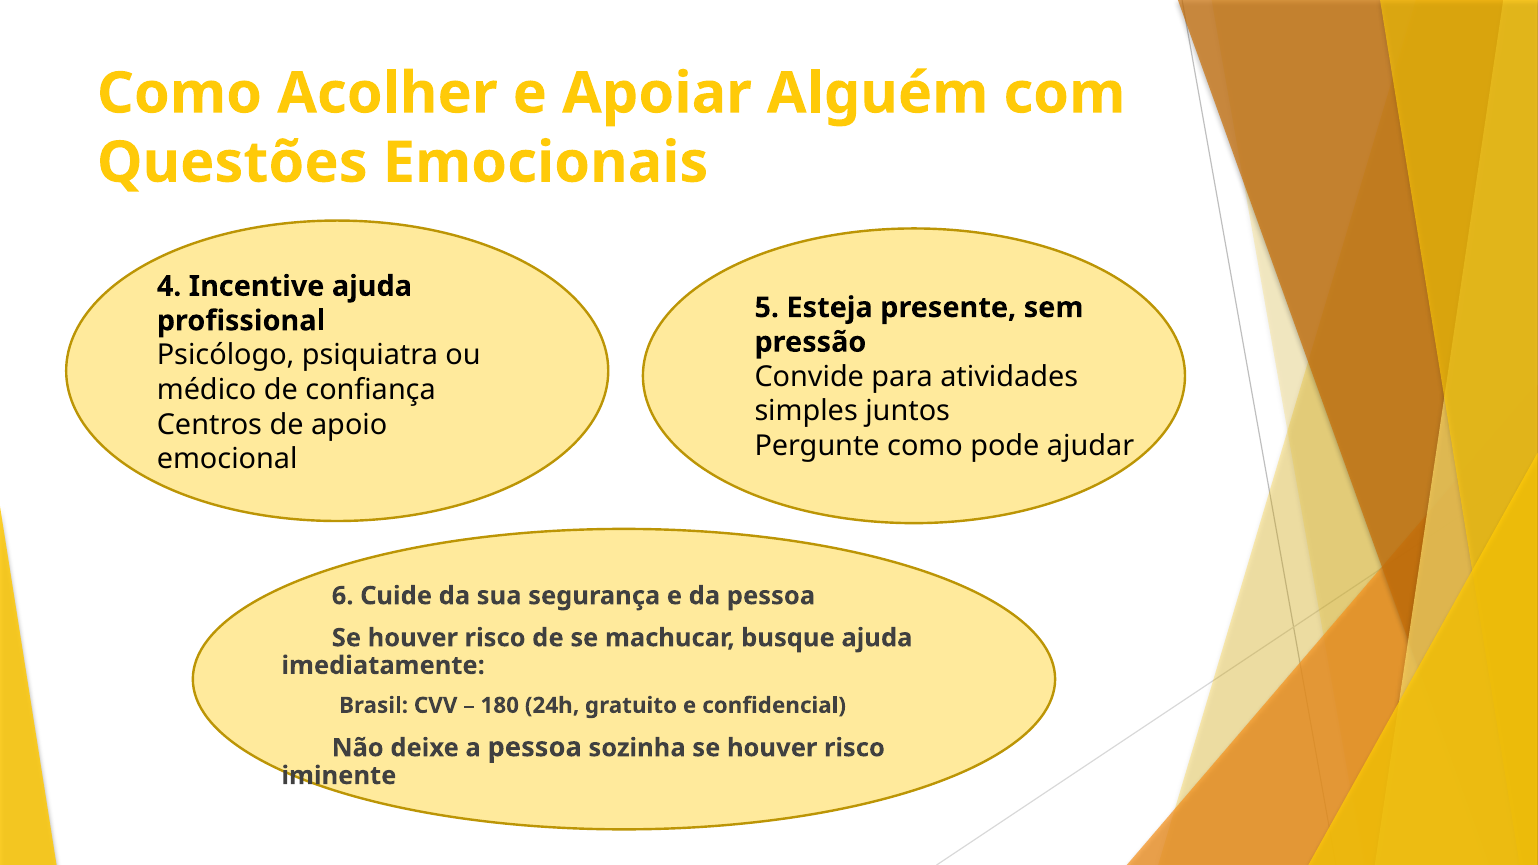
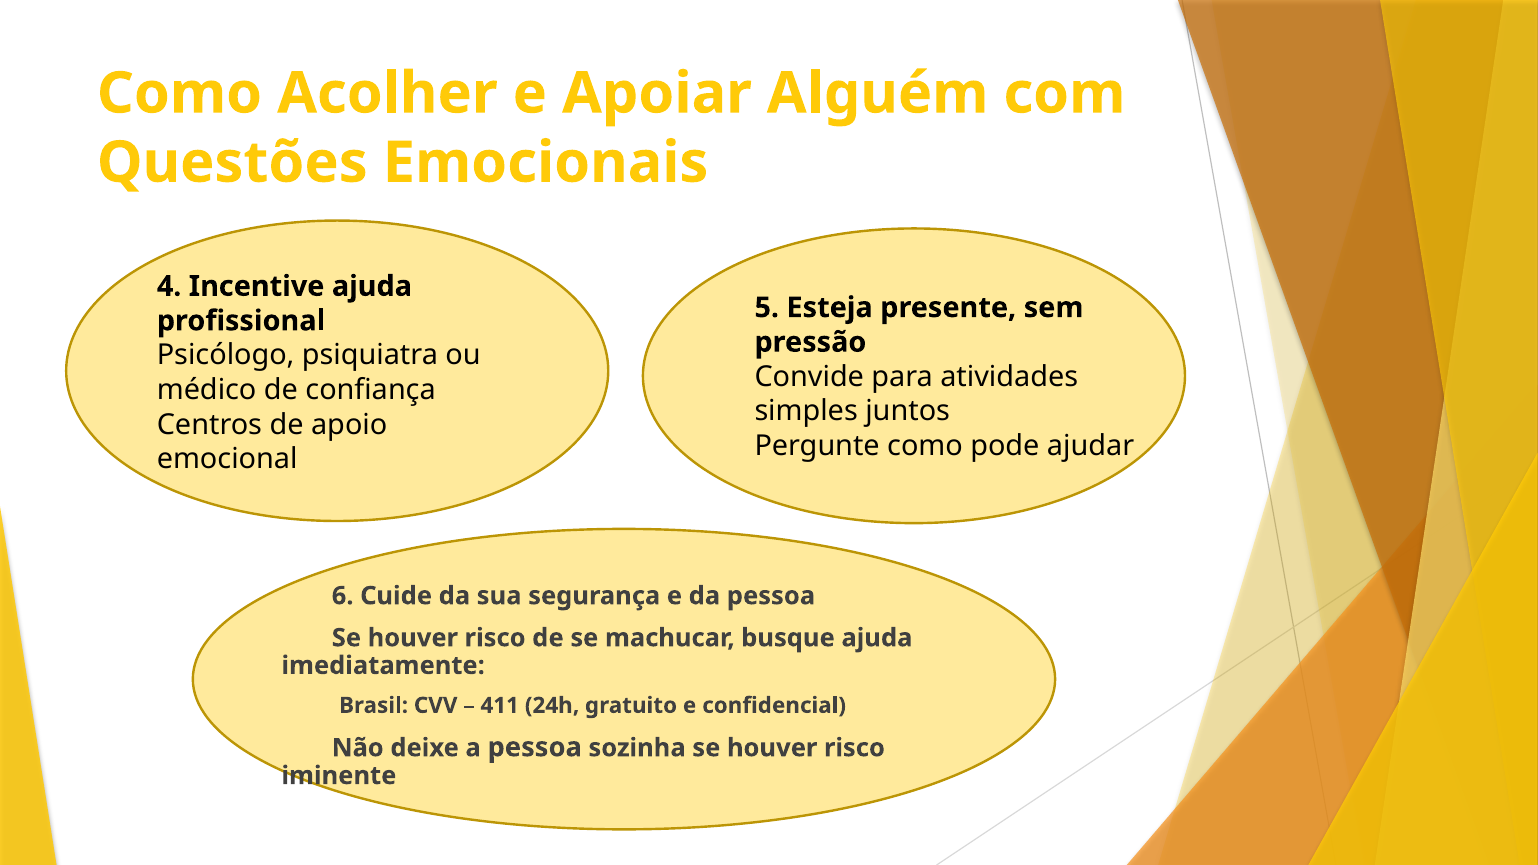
180: 180 -> 411 (500, 706)
